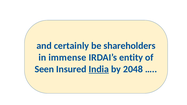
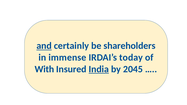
and underline: none -> present (44, 46)
entity: entity -> today (131, 58)
Seen: Seen -> With (44, 69)
2048: 2048 -> 2045 (133, 69)
